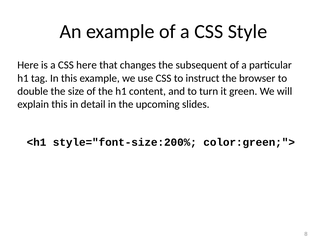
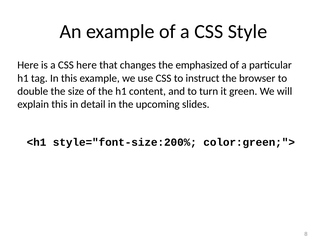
subsequent: subsequent -> emphasized (202, 65)
